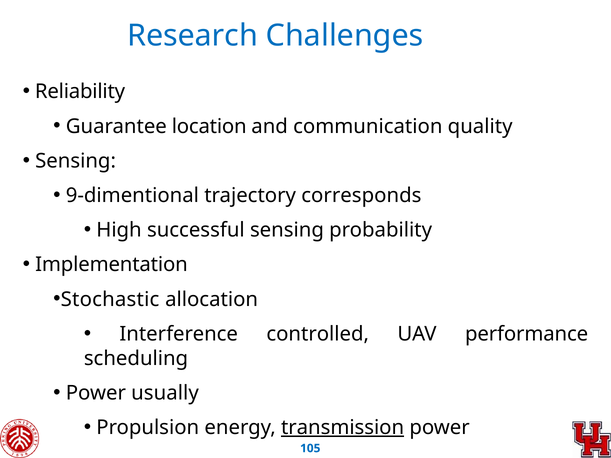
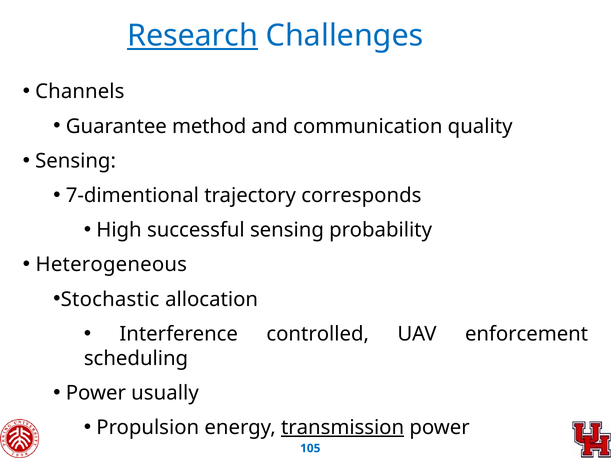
Research underline: none -> present (193, 36)
Reliability: Reliability -> Channels (80, 92)
location: location -> method (209, 126)
9-dimentional: 9-dimentional -> 7-dimentional (132, 196)
Implementation: Implementation -> Heterogeneous (111, 265)
performance: performance -> enforcement (527, 334)
